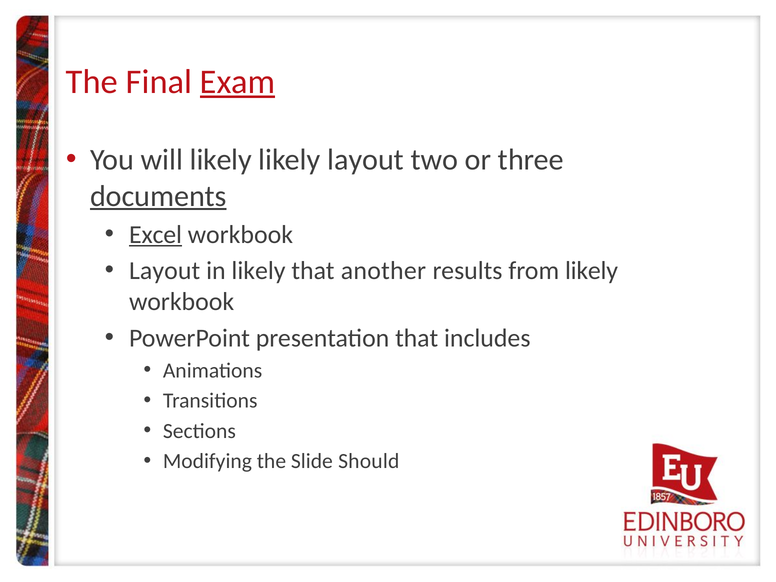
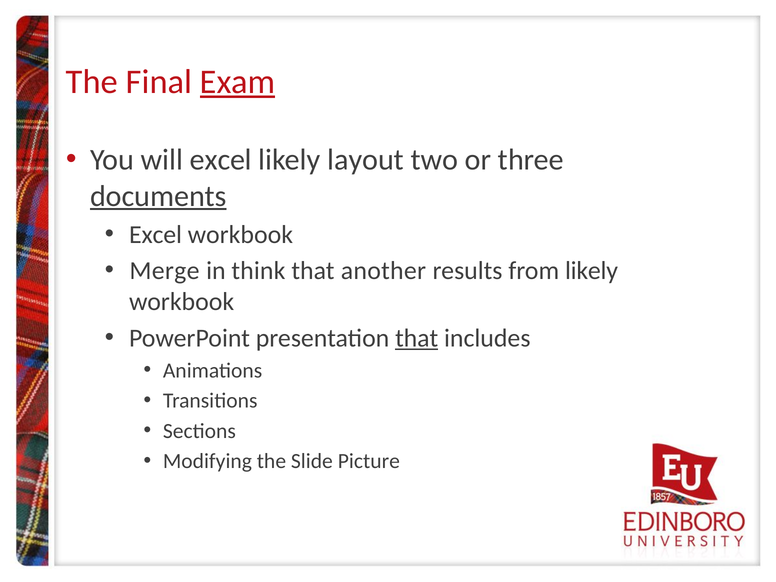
will likely: likely -> excel (221, 160)
Excel underline: present -> none (156, 235)
Layout: Layout -> Merge (165, 271)
in likely: likely -> think (258, 271)
that underline: none -> present (417, 338)
Should: Should -> Picture (369, 461)
